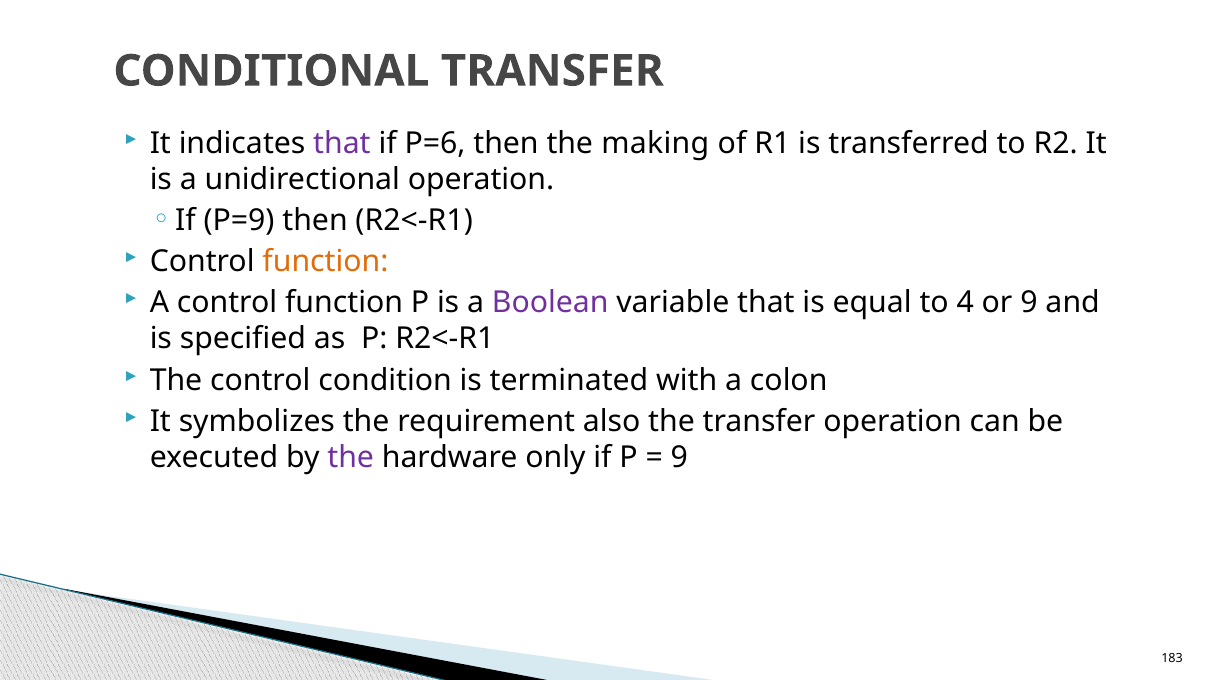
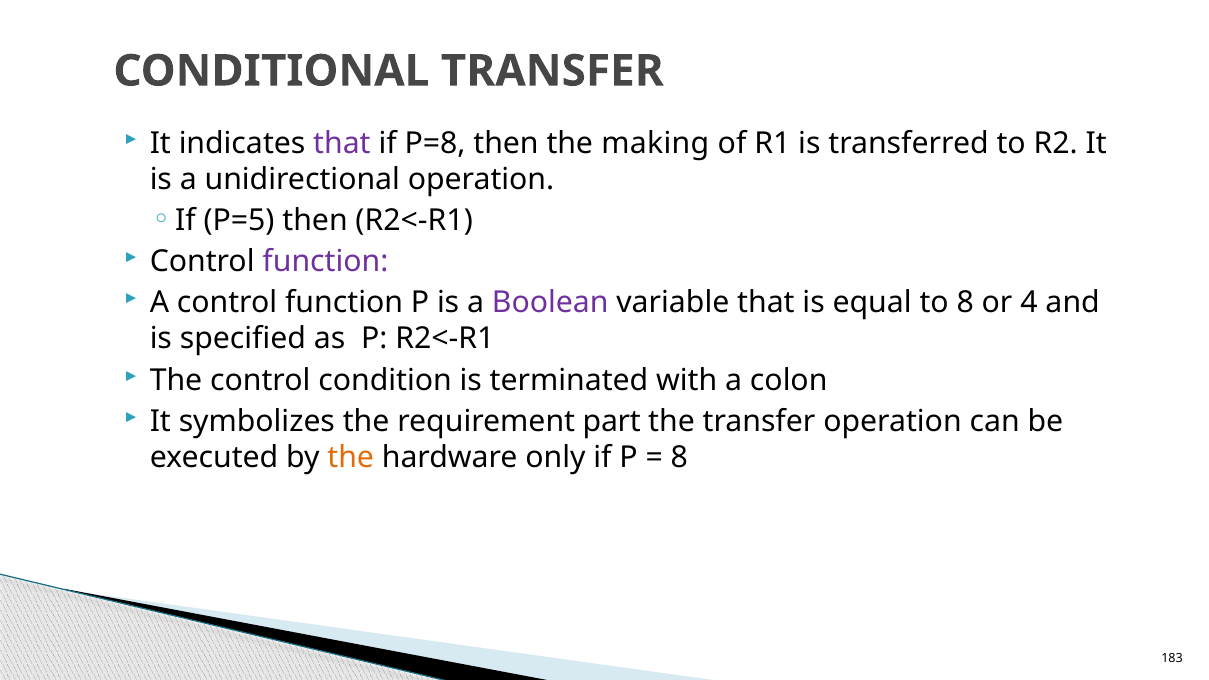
P=6: P=6 -> P=8 (435, 144)
P=9: P=9 -> P=5 (239, 220)
function colour: orange -> purple (325, 261)
to 4: 4 -> 8 (965, 303)
or 9: 9 -> 4 (1029, 303)
also: also -> part (612, 422)
the colour: purple -> orange (351, 458)
9: 9 -> 8 (679, 458)
